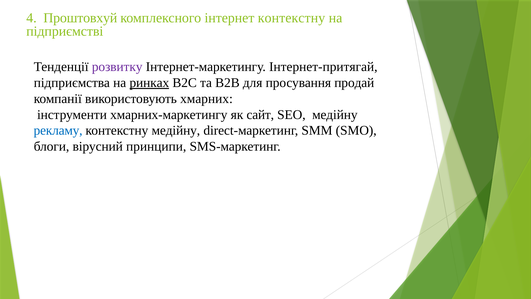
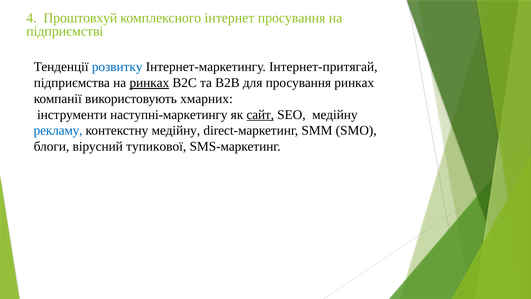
інтернет контекстну: контекстну -> просування (292, 18)
розвитку colour: purple -> blue (117, 67)
просування продай: продай -> ринках (354, 83)
хмарних-маркетингу: хмарних-маркетингу -> наступні-маркетингу (169, 114)
сайт underline: none -> present (260, 114)
принципи: принципи -> тупикової (156, 146)
